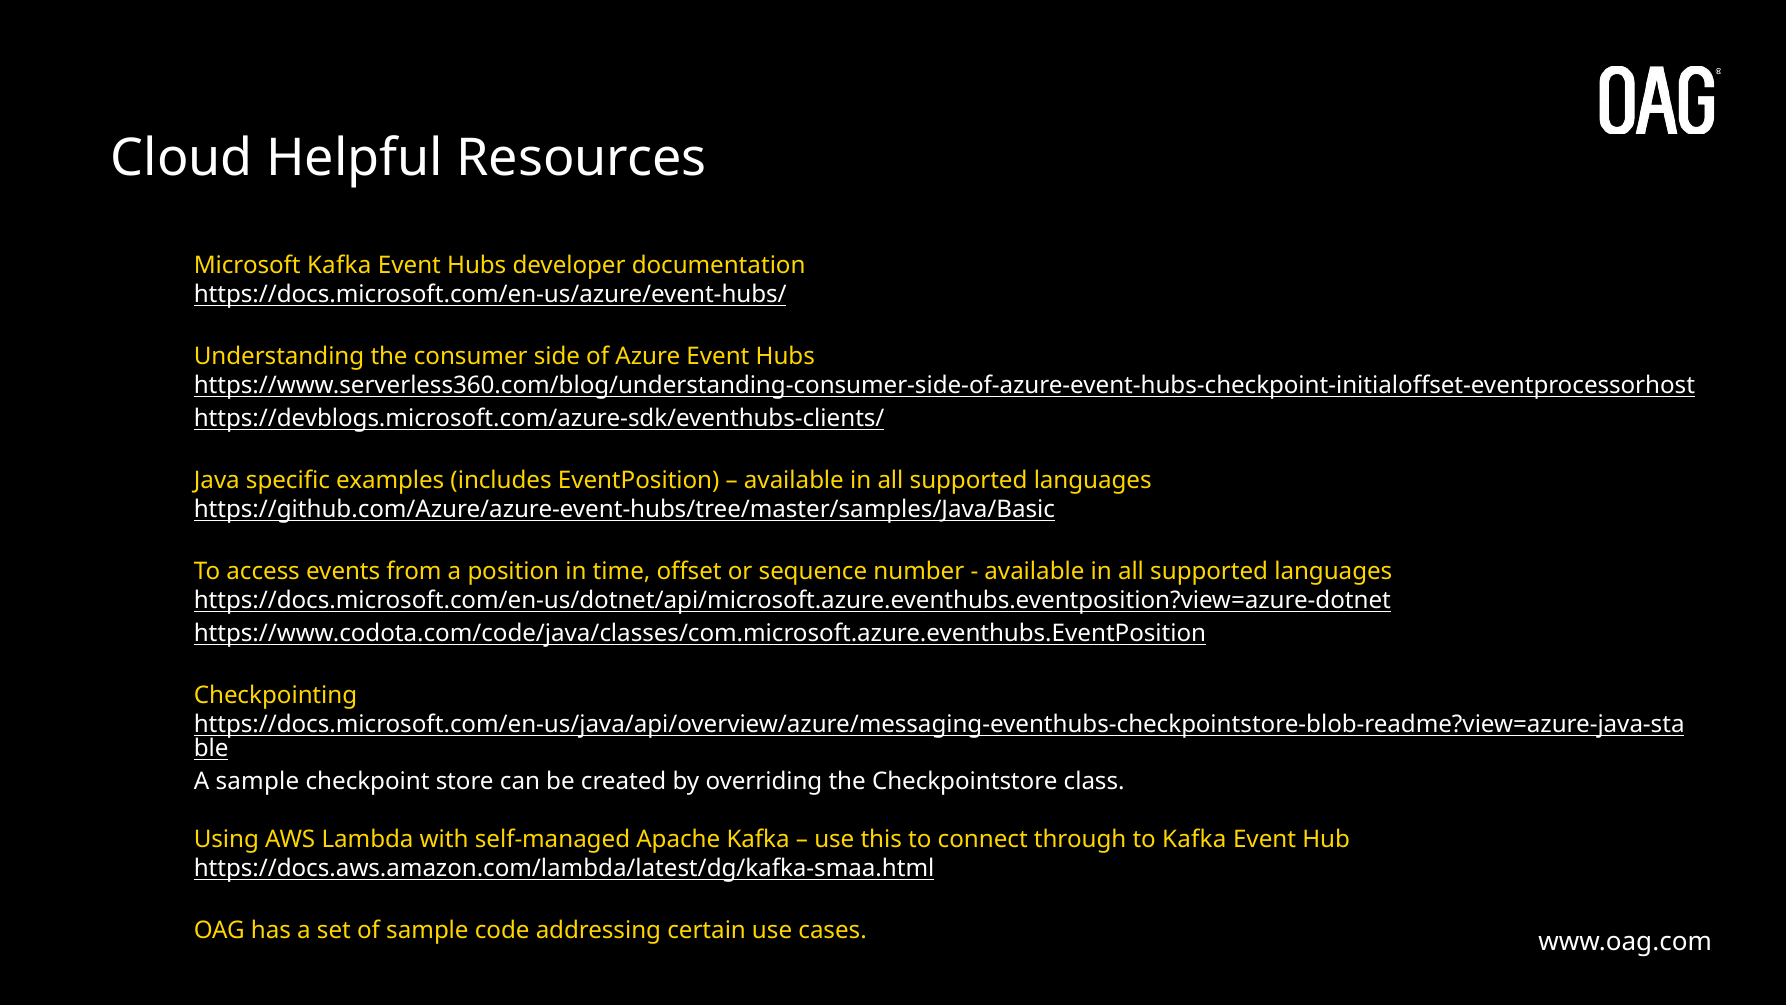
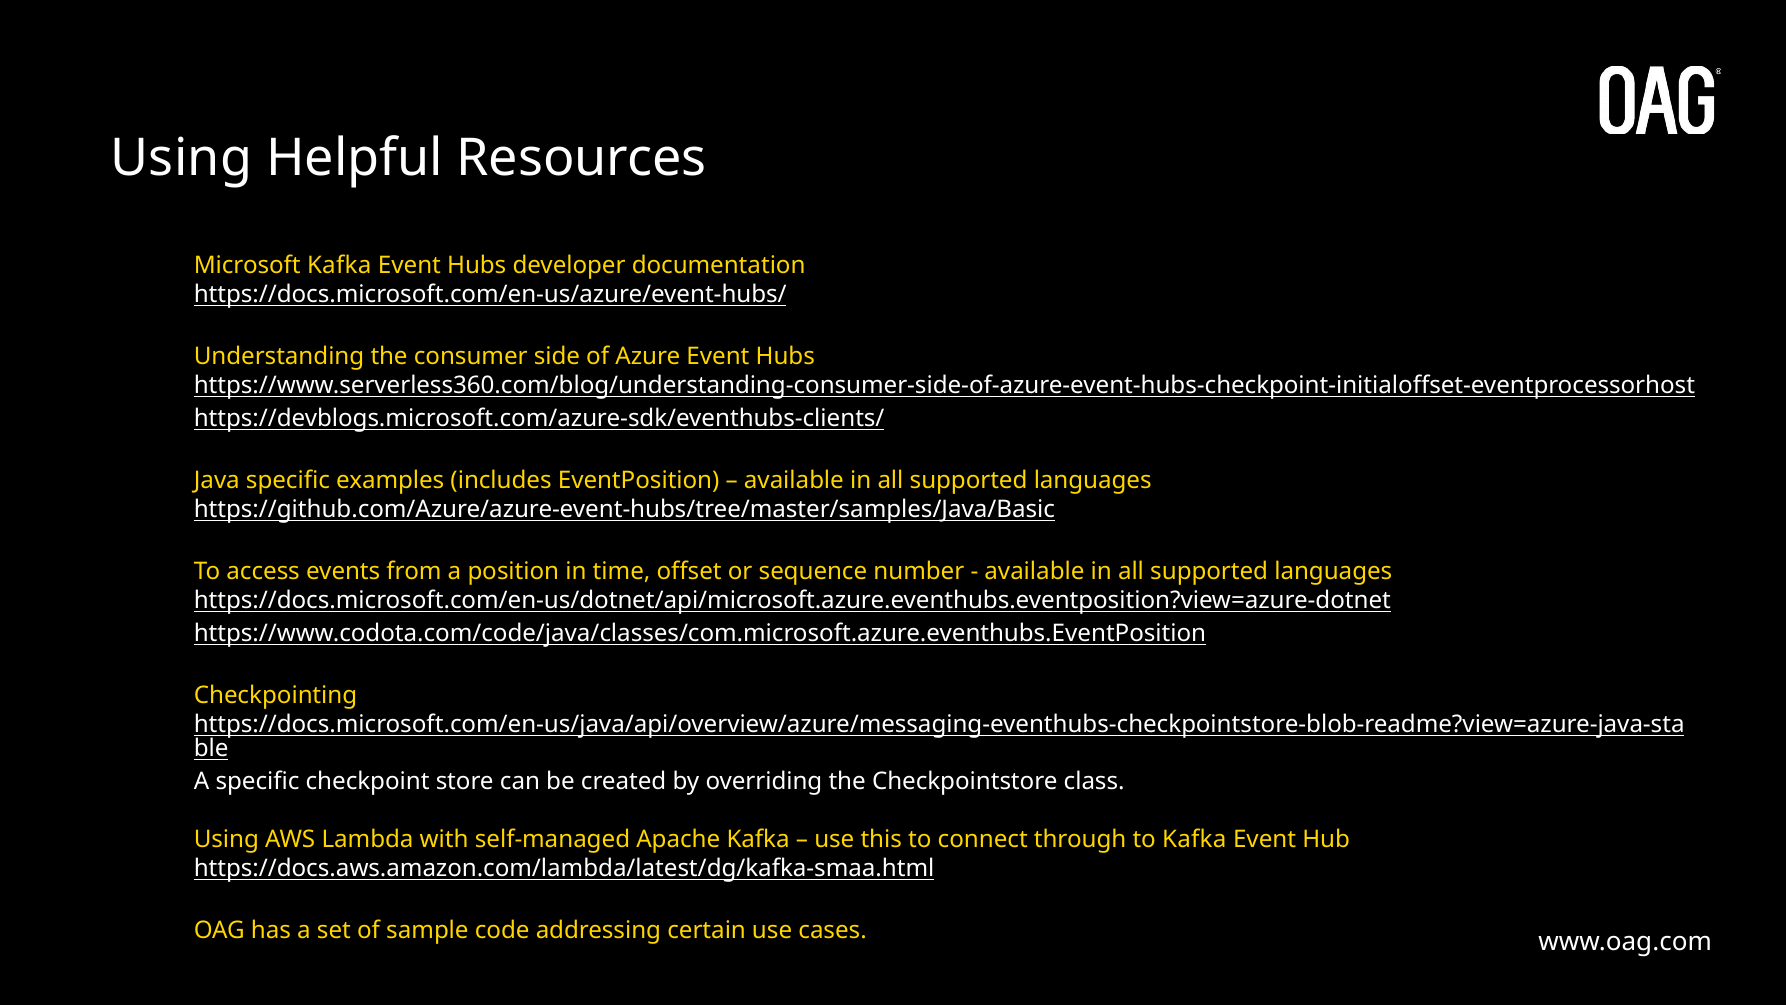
Cloud: Cloud -> Using (182, 158)
A sample: sample -> specific (258, 781)
